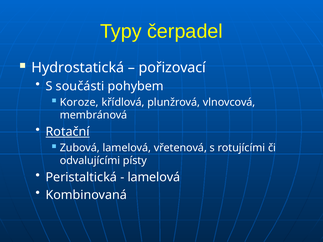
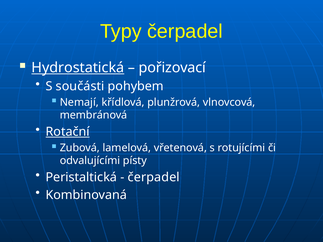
Hydrostatická underline: none -> present (78, 68)
Koroze: Koroze -> Nemají (79, 102)
lamelová: lamelová -> čerpadel (154, 177)
